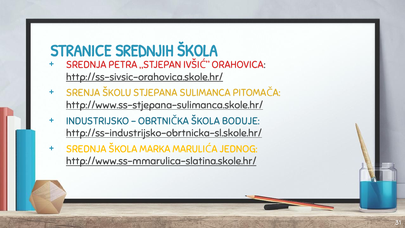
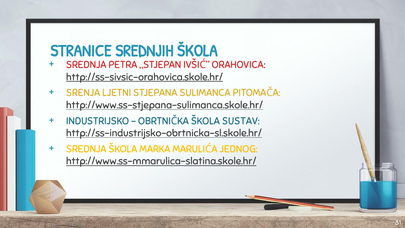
ŠKOLU: ŠKOLU -> LJETNI (117, 93)
BODUJE: BODUJE -> SUSTAV (241, 121)
